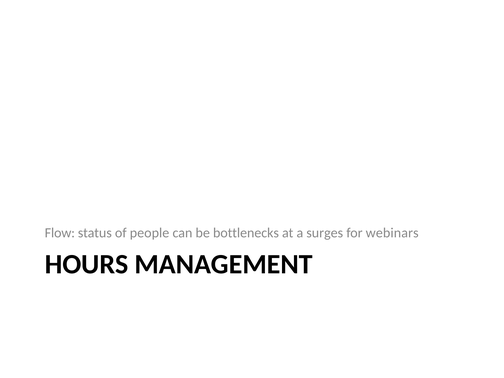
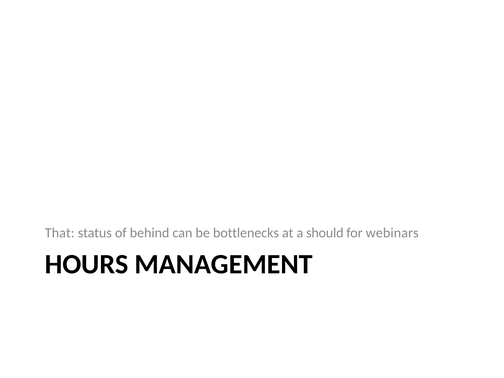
Flow: Flow -> That (60, 233)
people: people -> behind (150, 233)
surges: surges -> should (325, 233)
